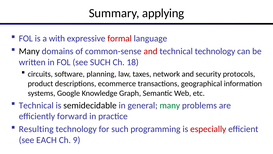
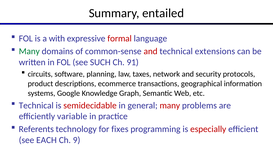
applying: applying -> entailed (163, 13)
Many colour: black -> green (29, 51)
technical technology: technology -> extensions (215, 51)
18: 18 -> 91 (133, 62)
semidecidable colour: black -> red (90, 105)
many colour: green -> red (170, 105)
forward: forward -> variable (72, 116)
Resulting: Resulting -> Referents (36, 129)
for such: such -> fixes (120, 129)
